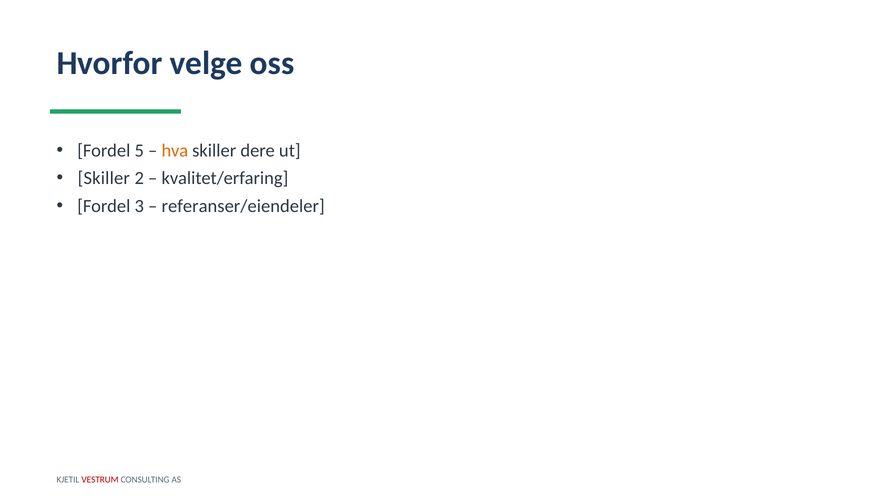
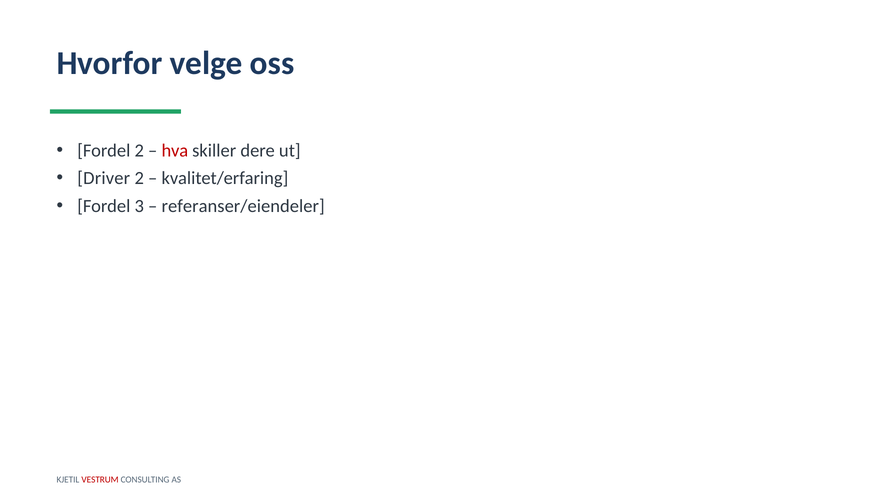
Fordel 5: 5 -> 2 (139, 150)
hva colour: orange -> red (175, 150)
Skiller: Skiller -> Driver (104, 178)
